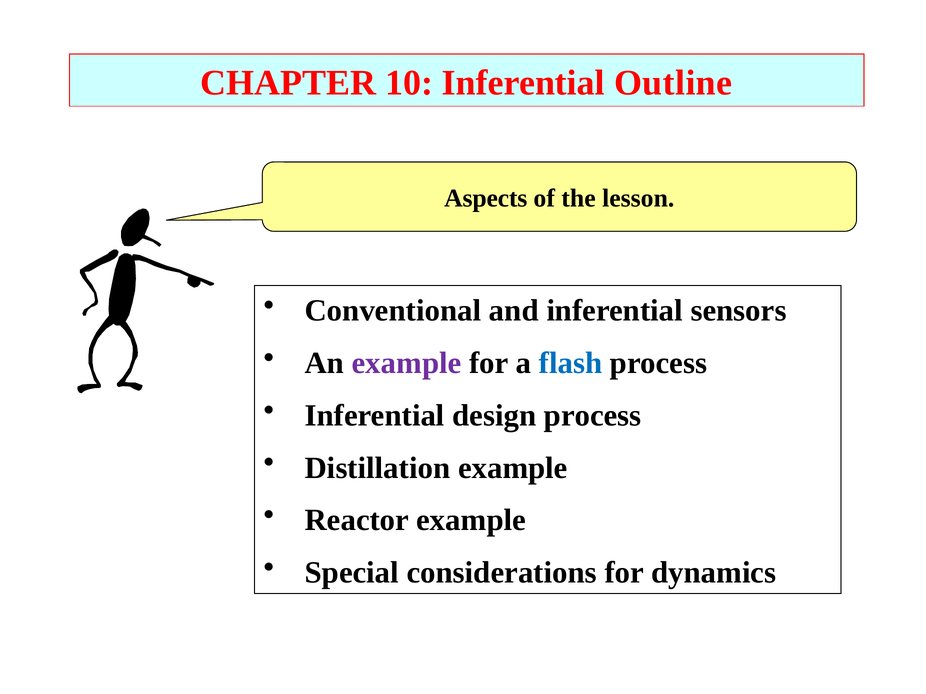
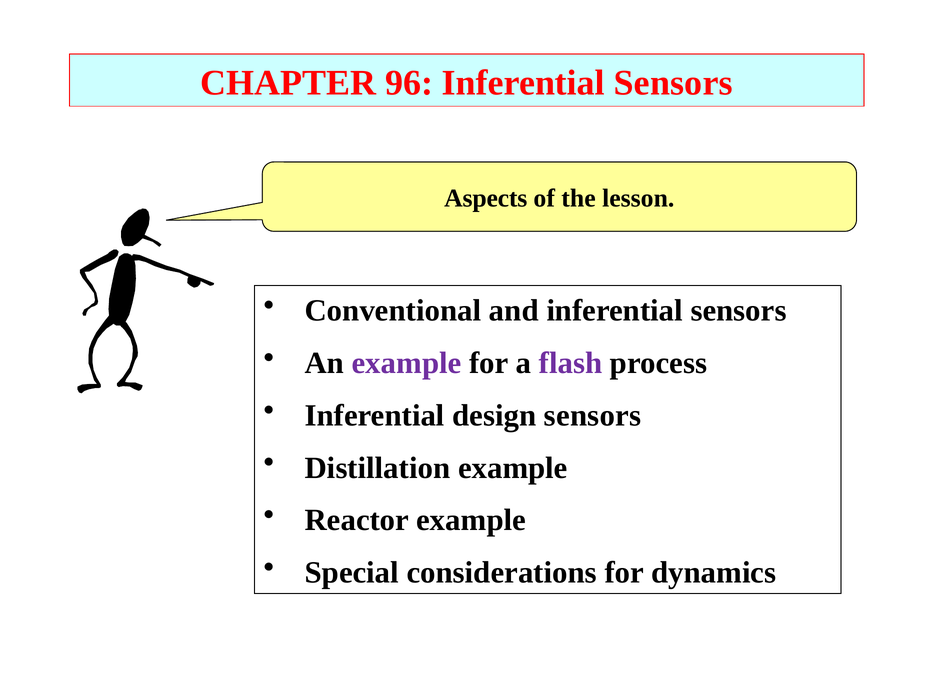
10: 10 -> 96 (409, 83)
Outline: Outline -> Sensors (673, 83)
flash colour: blue -> purple (571, 363)
design process: process -> sensors (593, 416)
